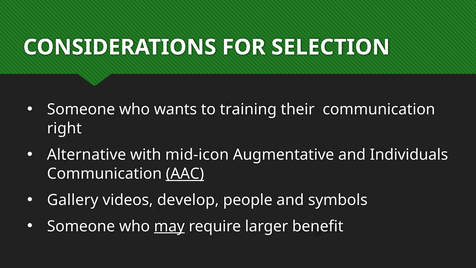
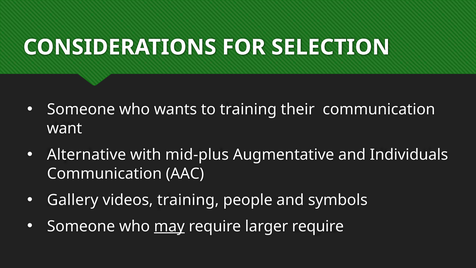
right: right -> want (64, 128)
mid-icon: mid-icon -> mid-plus (197, 155)
AAC underline: present -> none (185, 174)
videos develop: develop -> training (188, 200)
larger benefit: benefit -> require (318, 226)
